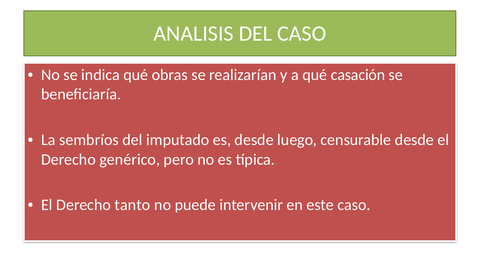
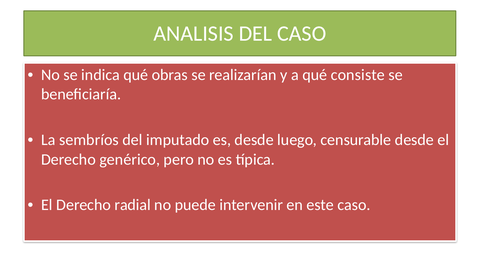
casación: casación -> consiste (358, 75)
tanto: tanto -> radial (133, 205)
